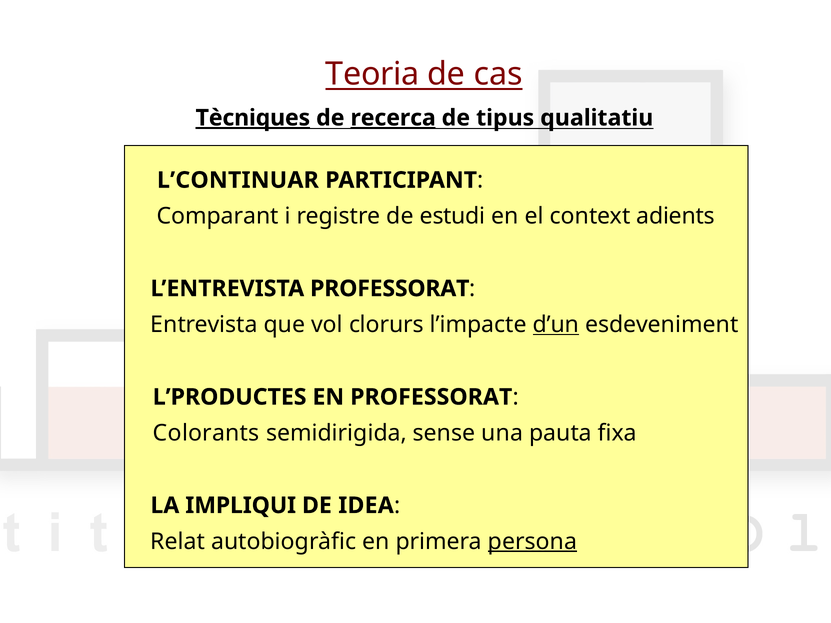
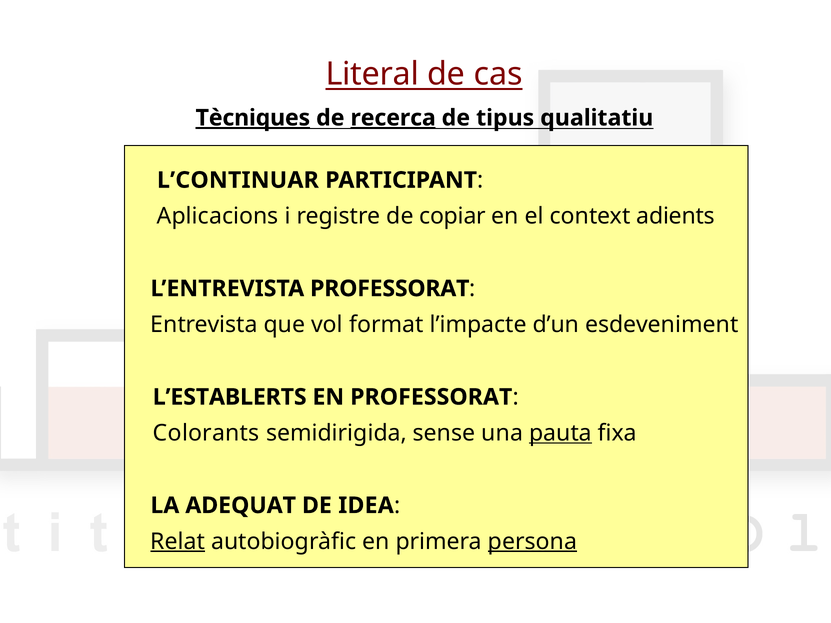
Teoria: Teoria -> Literal (372, 74)
Comparant: Comparant -> Aplicacions (218, 216)
estudi: estudi -> copiar (453, 216)
clorurs: clorurs -> format (386, 325)
d’un underline: present -> none (556, 325)
L’PRODUCTES: L’PRODUCTES -> L’ESTABLERTS (230, 397)
pauta underline: none -> present (560, 433)
IMPLIQUI: IMPLIQUI -> ADEQUAT (241, 506)
Relat underline: none -> present (178, 542)
